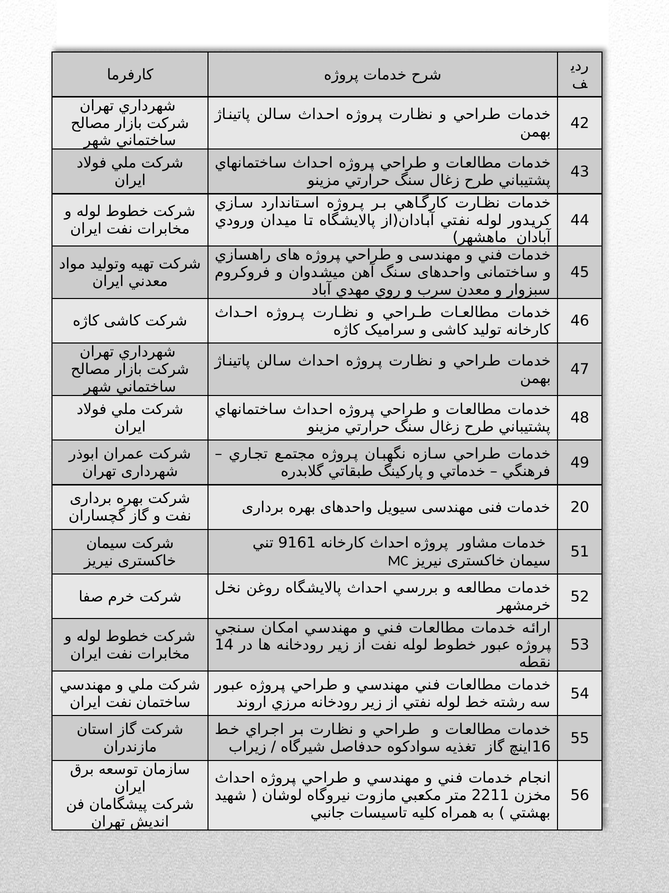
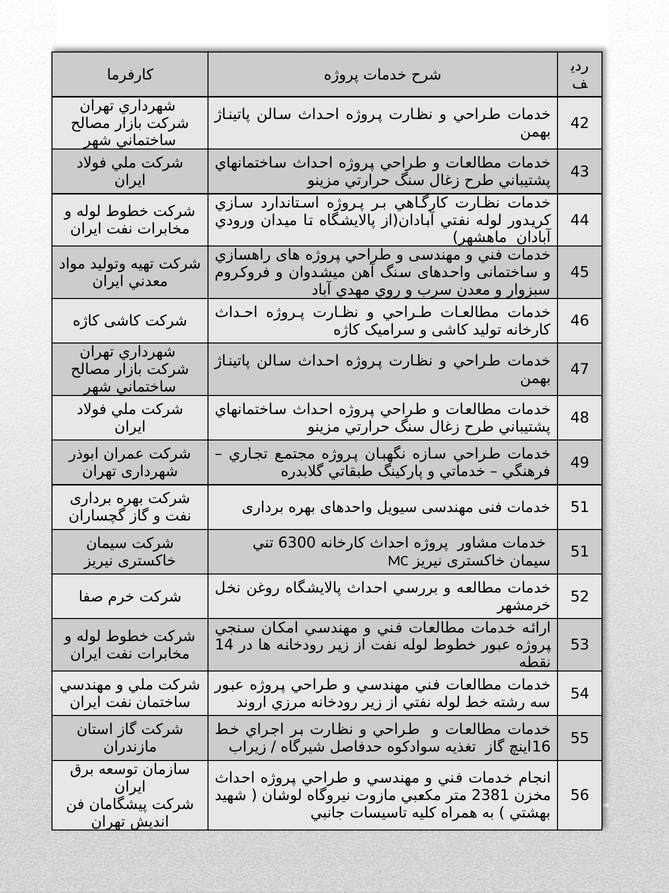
20: 20 -> 51 (580, 507)
9161: 9161 -> 6300 (297, 542)
2211: 2211 -> 2381 (490, 795)
